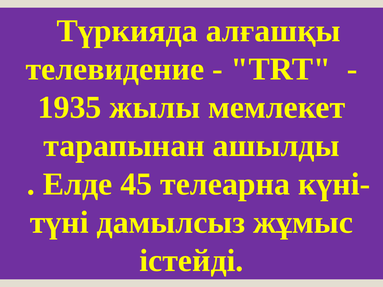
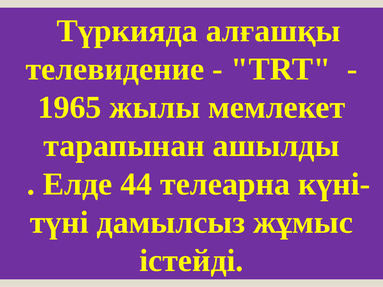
1935: 1935 -> 1965 (70, 108)
45: 45 -> 44 (136, 184)
